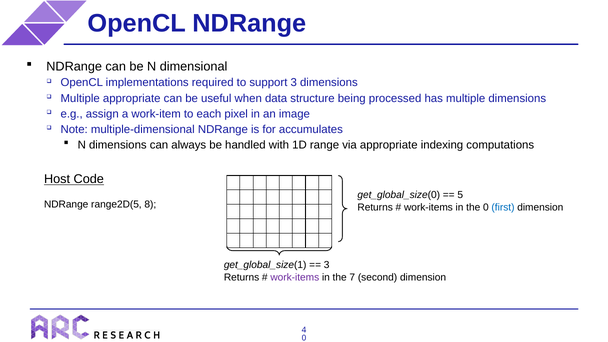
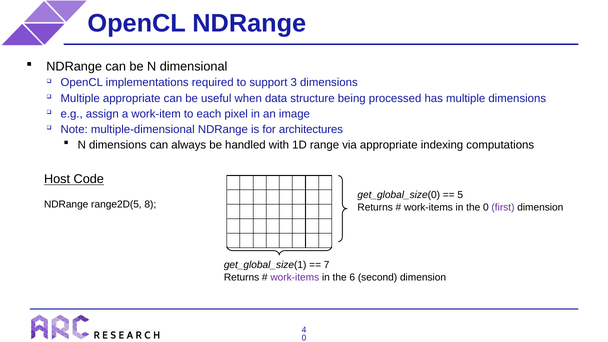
accumulates: accumulates -> architectures (311, 129)
first colour: blue -> purple (503, 208)
3: 3 -> 7 (327, 265)
7: 7 -> 6 (352, 277)
